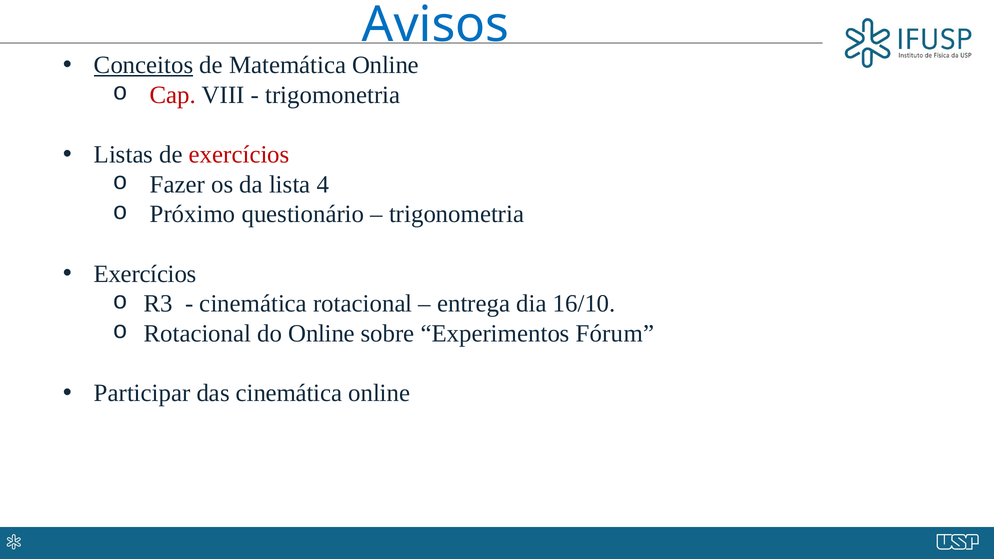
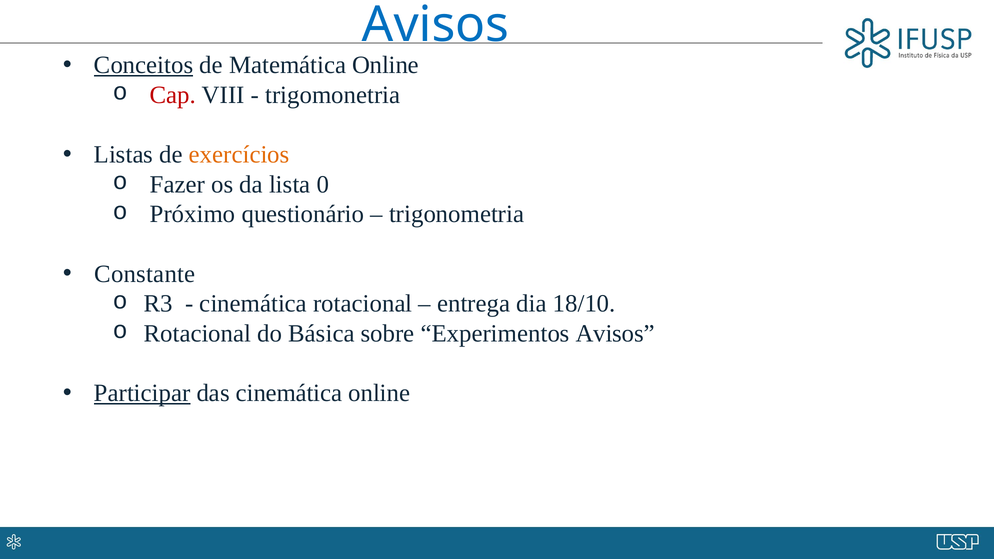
exercícios colour: red -> orange (239, 155)
4: 4 -> 0 (323, 185)
Exercícios: Exercícios -> Constante (145, 274)
16/10: 16/10 -> 18/10 (584, 304)
do Online: Online -> Básica (321, 334)
Experimentos Fórum: Fórum -> Avisos (615, 334)
Participar underline: none -> present (142, 393)
